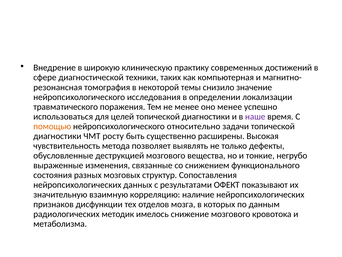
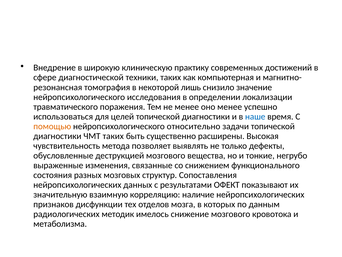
темы: темы -> лишь (191, 87)
наше colour: purple -> blue (255, 116)
ЧМТ росту: росту -> таких (113, 136)
